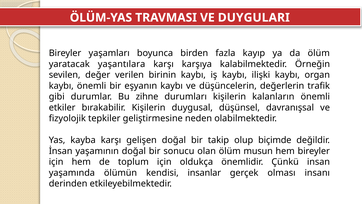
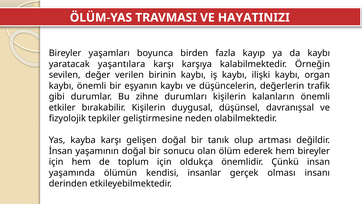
DUYGULARI: DUYGULARI -> HAYATINIZI (254, 18)
da ölüm: ölüm -> kaybı (319, 53)
takip: takip -> tanık (218, 140)
biçimde: biçimde -> artması (275, 140)
musun: musun -> ederek (258, 151)
